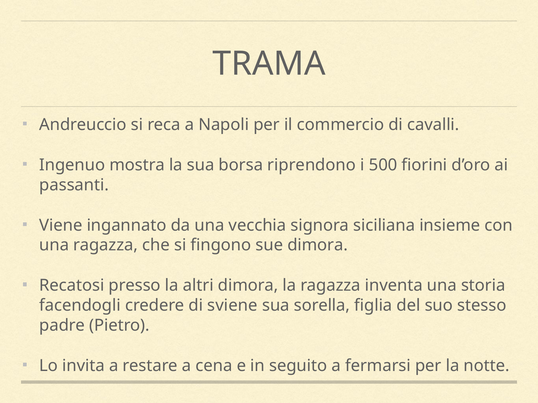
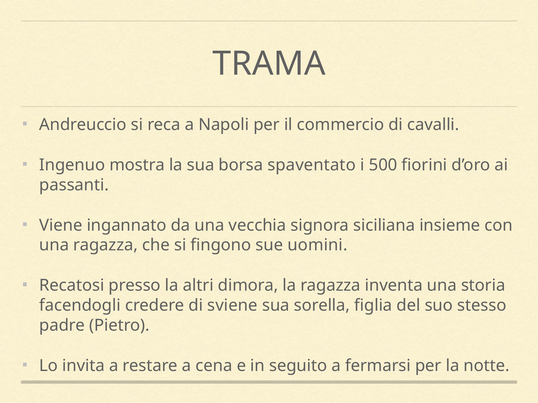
riprendono: riprendono -> spaventato (312, 165)
sue dimora: dimora -> uomini (317, 245)
